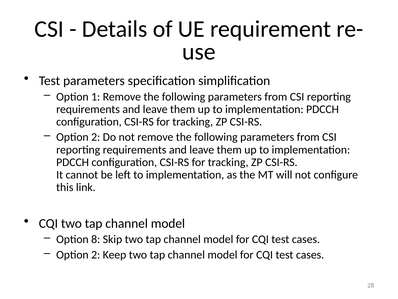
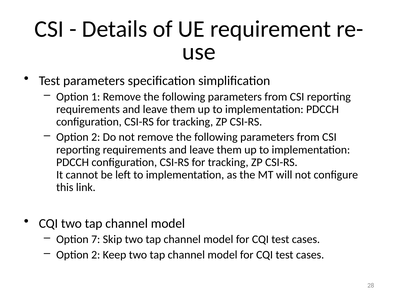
8: 8 -> 7 (96, 239)
